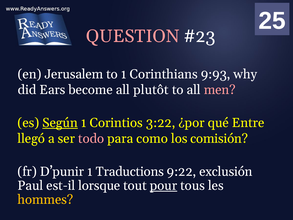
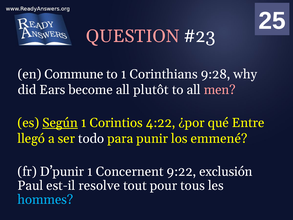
Jerusalem: Jerusalem -> Commune (74, 74)
9:93: 9:93 -> 9:28 (216, 74)
3:22: 3:22 -> 4:22 (161, 123)
todo colour: pink -> white (91, 138)
como: como -> punir (152, 138)
comisión: comisión -> emmené (219, 138)
Traductions: Traductions -> Concernent (130, 171)
lorsque: lorsque -> resolve (99, 185)
pour underline: present -> none (164, 185)
hommes colour: yellow -> light blue (45, 199)
